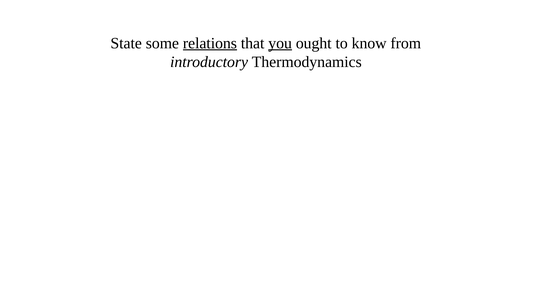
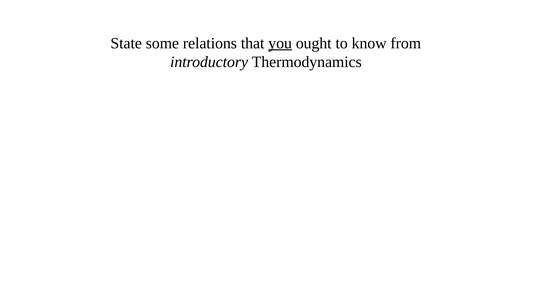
relations underline: present -> none (210, 43)
